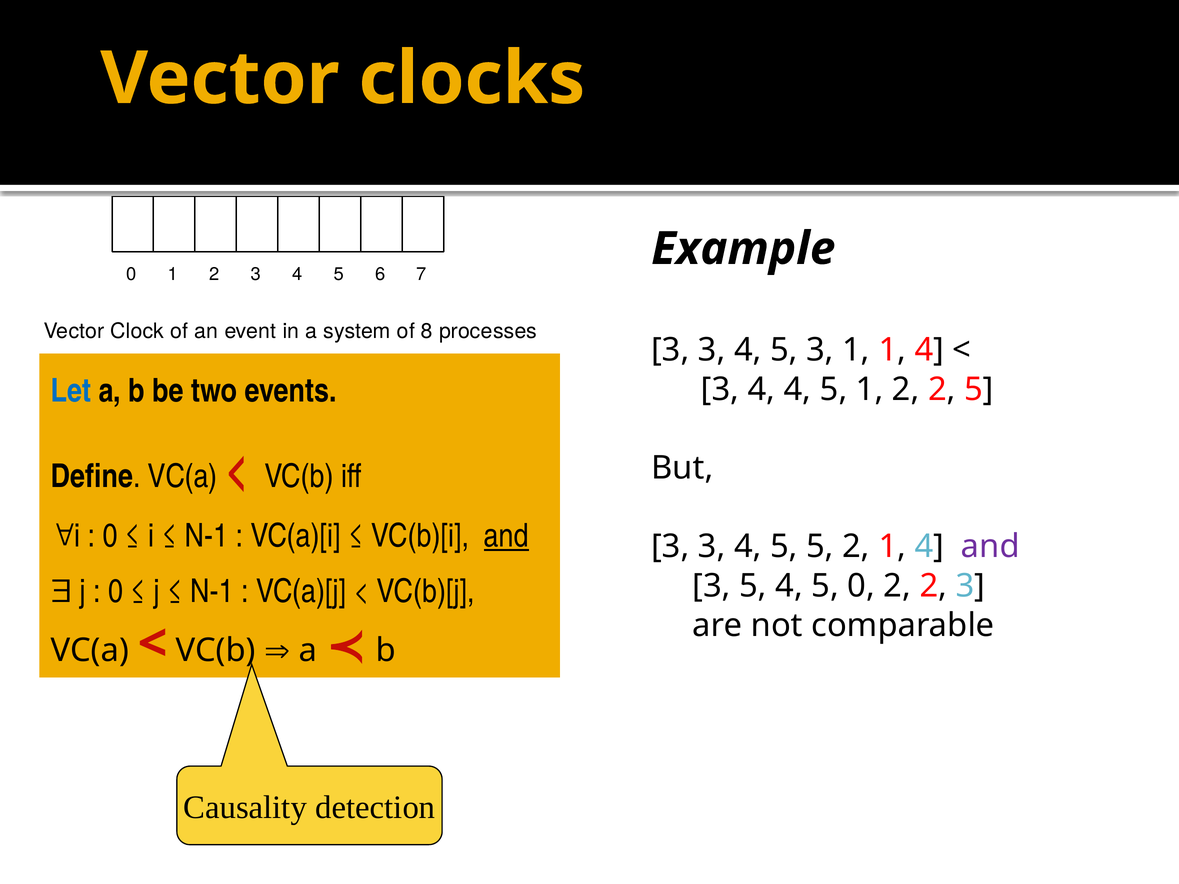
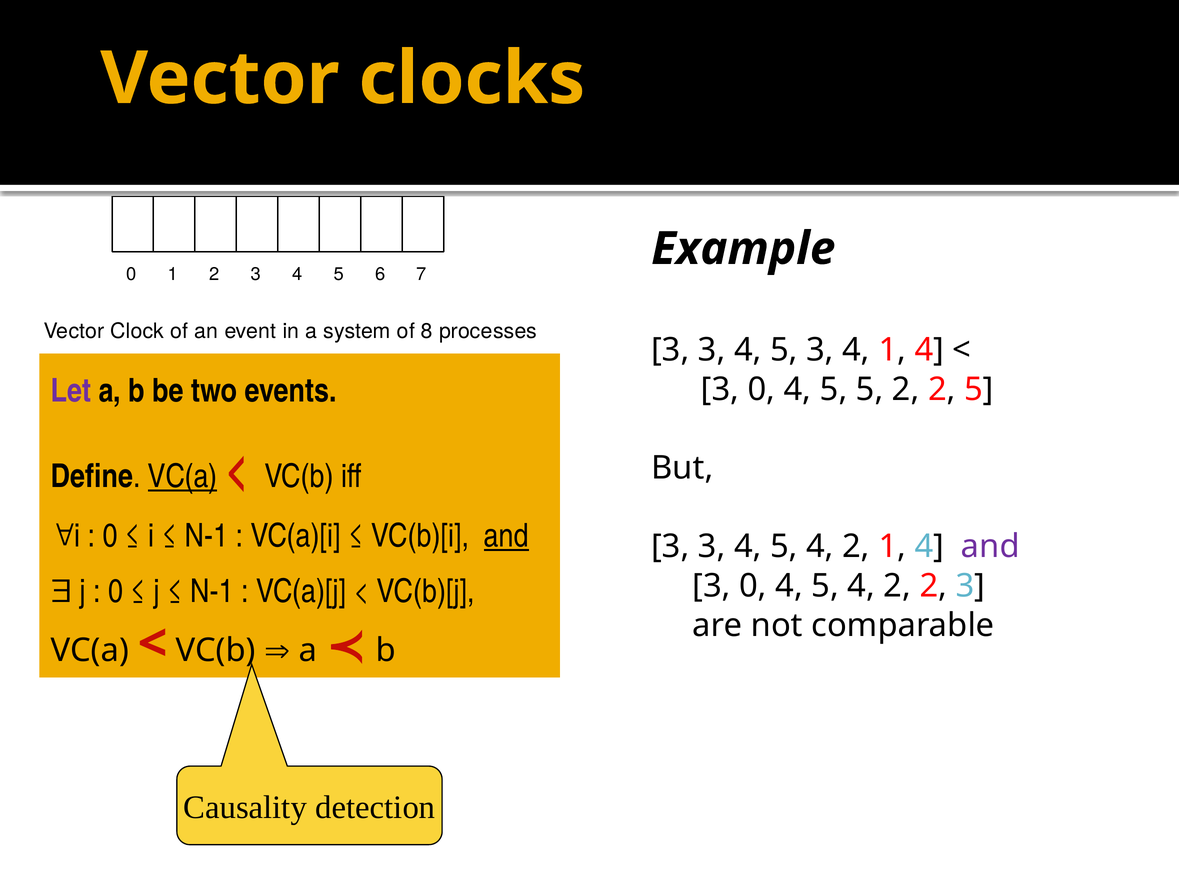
5 3 1: 1 -> 4 (856, 350)
Let colour: blue -> purple (71, 391)
4: 4 -> 0 (761, 389)
5 1: 1 -> 5 (870, 389)
VC(a underline: none -> present (183, 476)
3 4 5 5: 5 -> 4 (820, 547)
5: 5 -> 0 (753, 586)
0: 0 -> 4 (861, 586)
